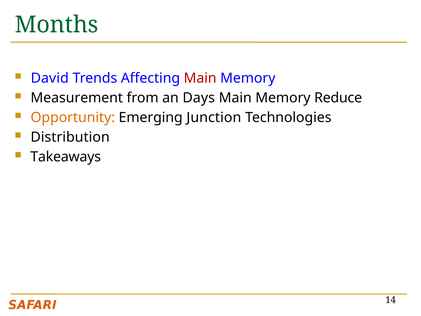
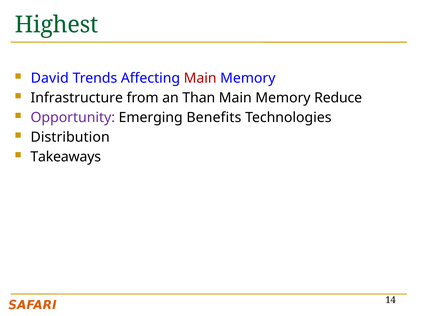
Months: Months -> Highest (57, 25)
Measurement: Measurement -> Infrastructure (77, 98)
Days: Days -> Than (199, 98)
Opportunity colour: orange -> purple (73, 117)
Junction: Junction -> Benefits (214, 117)
